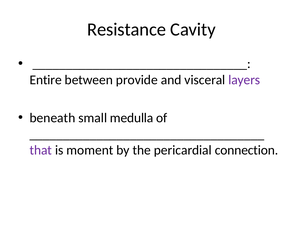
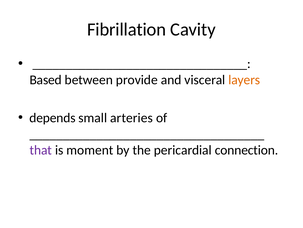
Resistance: Resistance -> Fibrillation (127, 29)
Entire: Entire -> Based (46, 80)
layers colour: purple -> orange (244, 80)
beneath: beneath -> depends (53, 117)
medulla: medulla -> arteries (132, 117)
